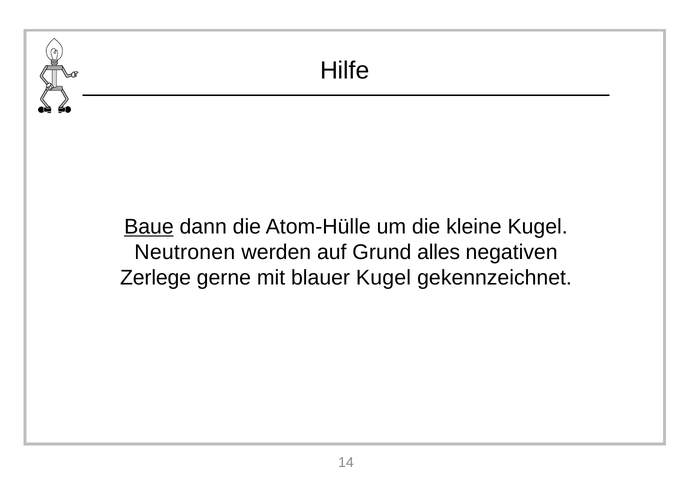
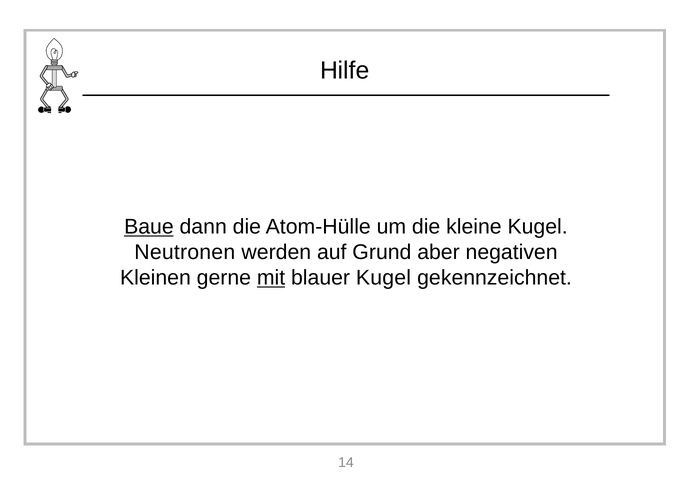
alles: alles -> aber (439, 252)
Zerlege: Zerlege -> Kleinen (155, 278)
mit underline: none -> present (271, 278)
